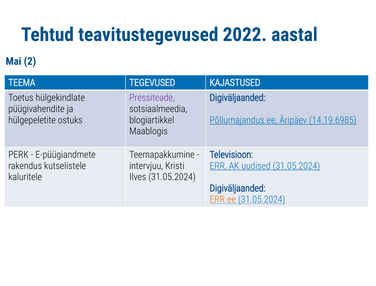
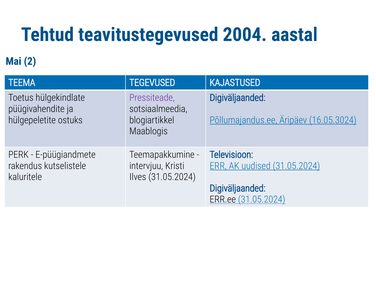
2022: 2022 -> 2004 (245, 35)
14.19.6985: 14.19.6985 -> 16.05.3024 (333, 120)
ERR.ee colour: orange -> black (223, 199)
